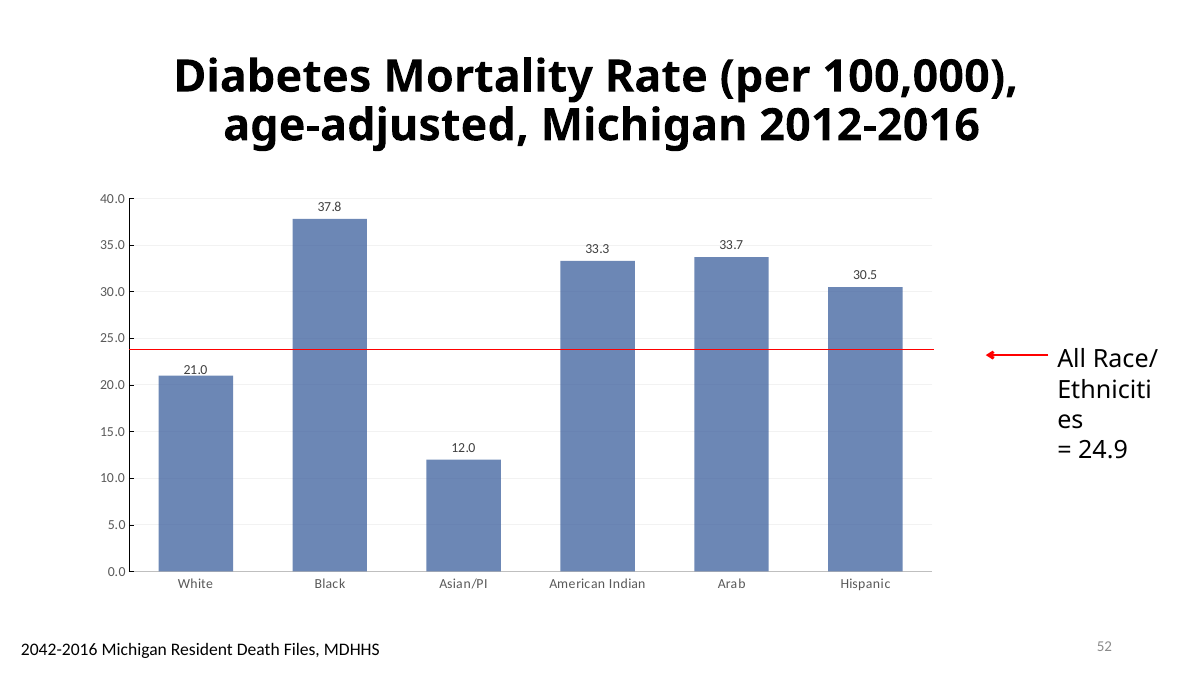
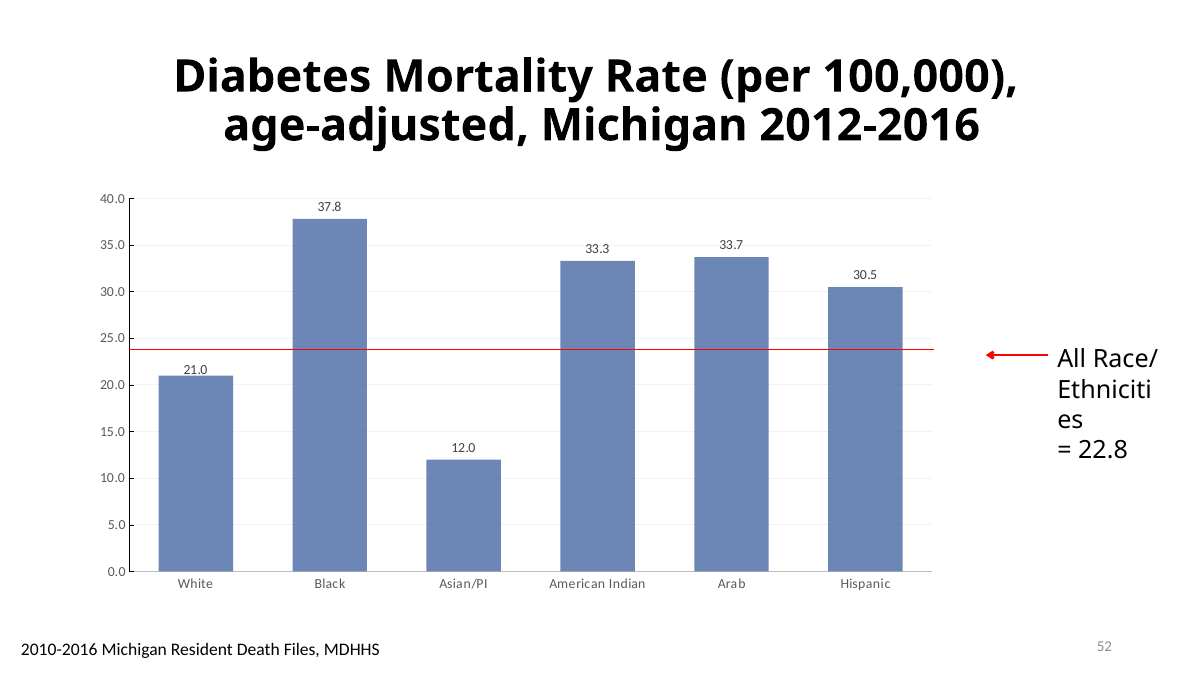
24.9: 24.9 -> 22.8 (1103, 450)
2042-2016: 2042-2016 -> 2010-2016 (59, 650)
